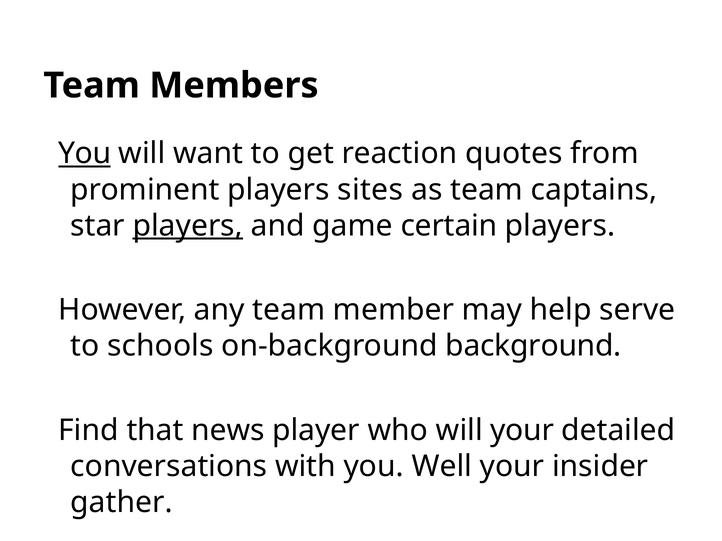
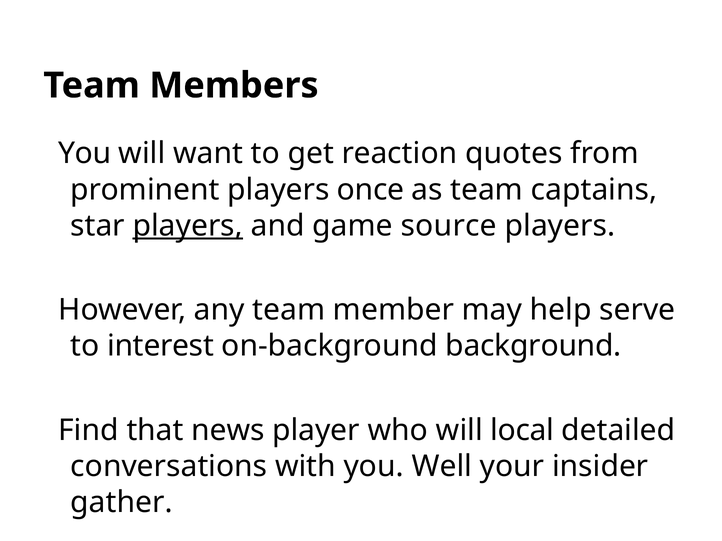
You underline: present -> none (85, 154)
sites: sites -> once (371, 190)
certain: certain -> source (449, 226)
schools: schools -> interest (161, 346)
will your: your -> local (522, 431)
